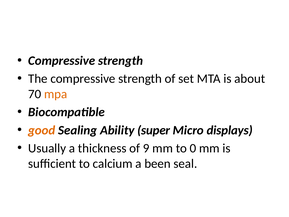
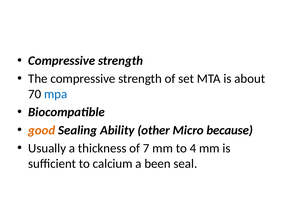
mpa colour: orange -> blue (56, 94)
super: super -> other (154, 130)
displays: displays -> because (230, 130)
9: 9 -> 7 (146, 148)
0: 0 -> 4 (193, 148)
